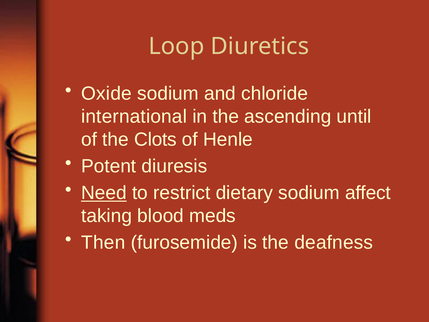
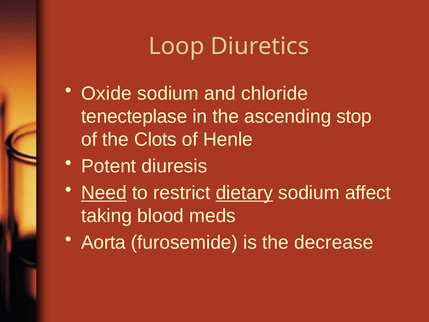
international: international -> tenecteplase (134, 116)
until: until -> stop (354, 116)
dietary underline: none -> present (244, 193)
Then: Then -> Aorta (103, 242)
deafness: deafness -> decrease (334, 242)
